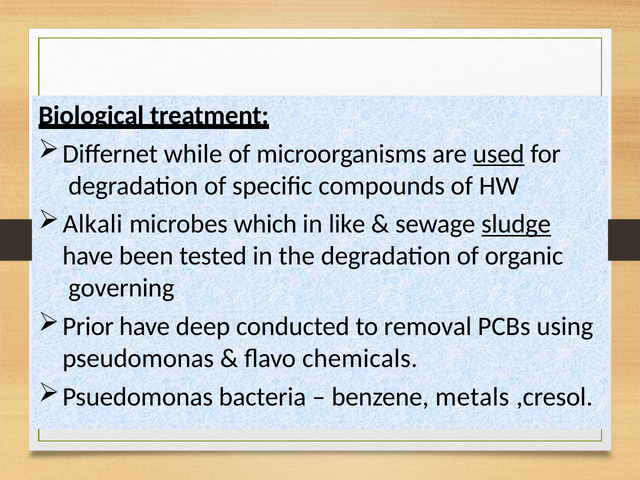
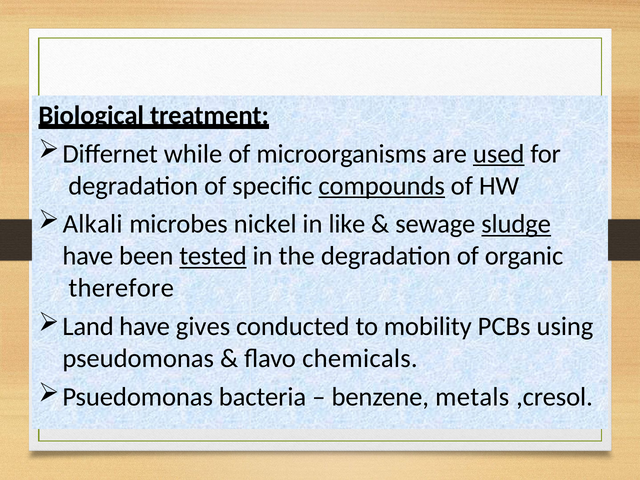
compounds underline: none -> present (382, 186)
which: which -> nickel (265, 224)
tested underline: none -> present (213, 256)
governing: governing -> therefore (121, 288)
Prior: Prior -> Land (88, 327)
deep: deep -> gives (203, 327)
removal: removal -> mobility (428, 327)
